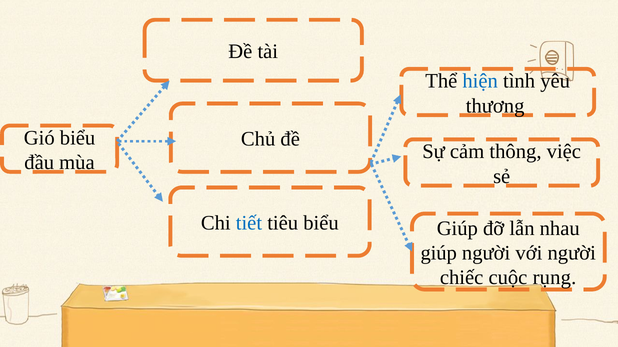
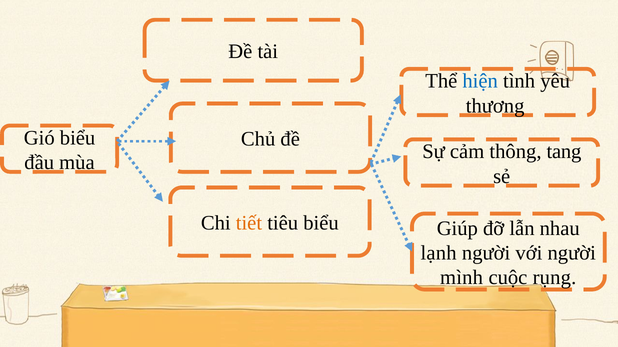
việc: việc -> tang (564, 152)
tiết colour: blue -> orange (249, 223)
giúp: giúp -> lạnh (439, 253)
chiếc: chiếc -> mình (462, 278)
